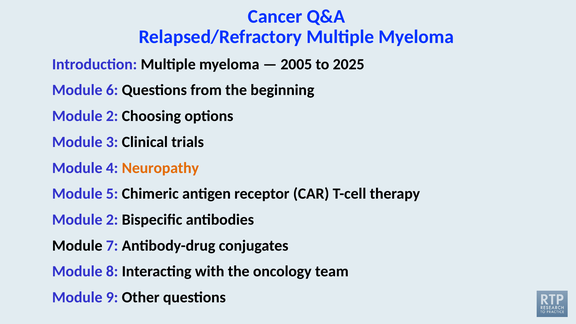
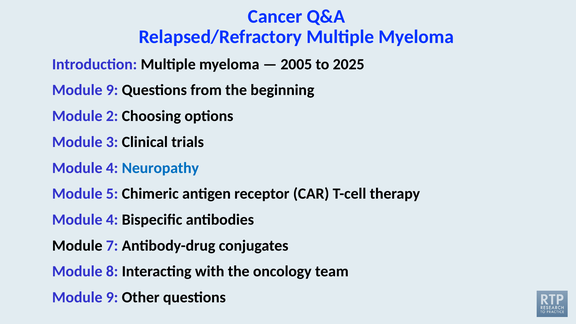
6: 6 -> 9 (112, 90)
Neuropathy colour: orange -> blue (160, 168)
2: 2 -> 4 (112, 220)
